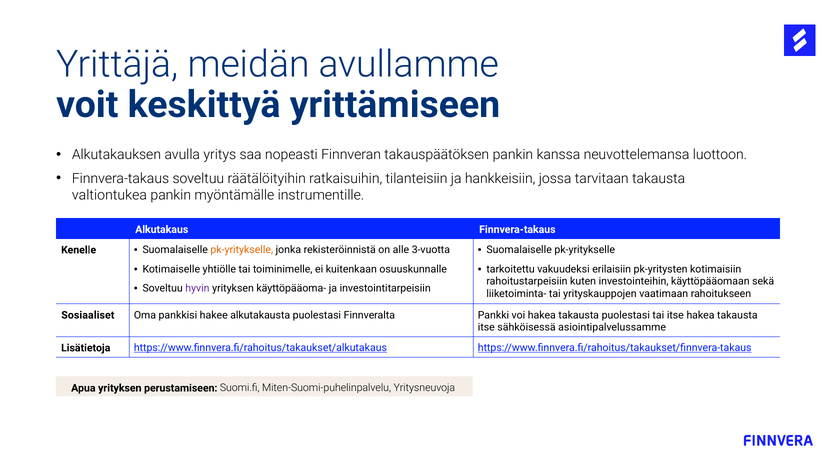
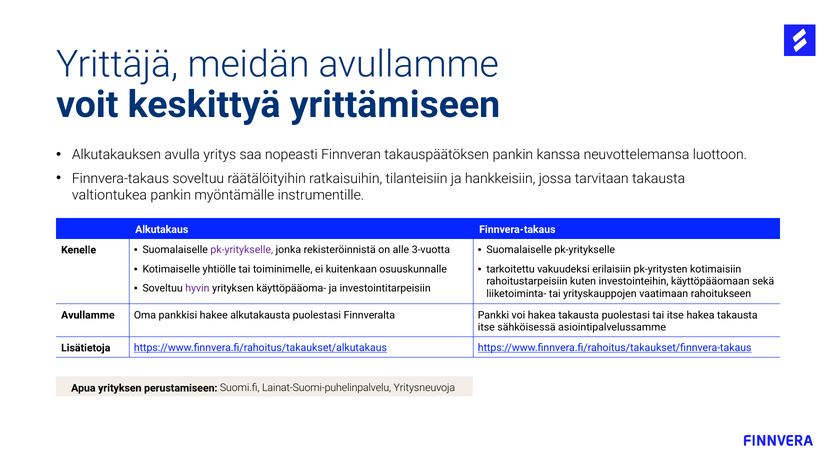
pk-yritykselle colour: orange -> purple (242, 250)
Sosiaaliset: Sosiaaliset -> Avullamme (88, 315)
Miten-Suomi-puhelinpalvelu: Miten-Suomi-puhelinpalvelu -> Lainat-Suomi-puhelinpalvelu (327, 388)
